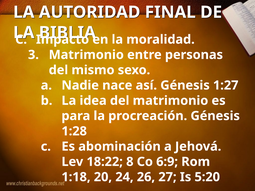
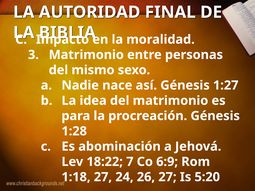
8: 8 -> 7 (130, 162)
1:18 20: 20 -> 27 (103, 177)
